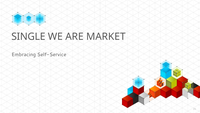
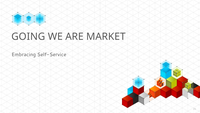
SINGLE: SINGLE -> GOING (28, 36)
